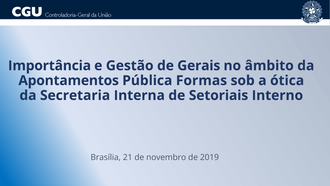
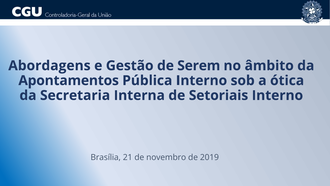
Importância: Importância -> Abordagens (49, 66)
Gerais: Gerais -> Serem (199, 66)
Pública Formas: Formas -> Interno (202, 80)
